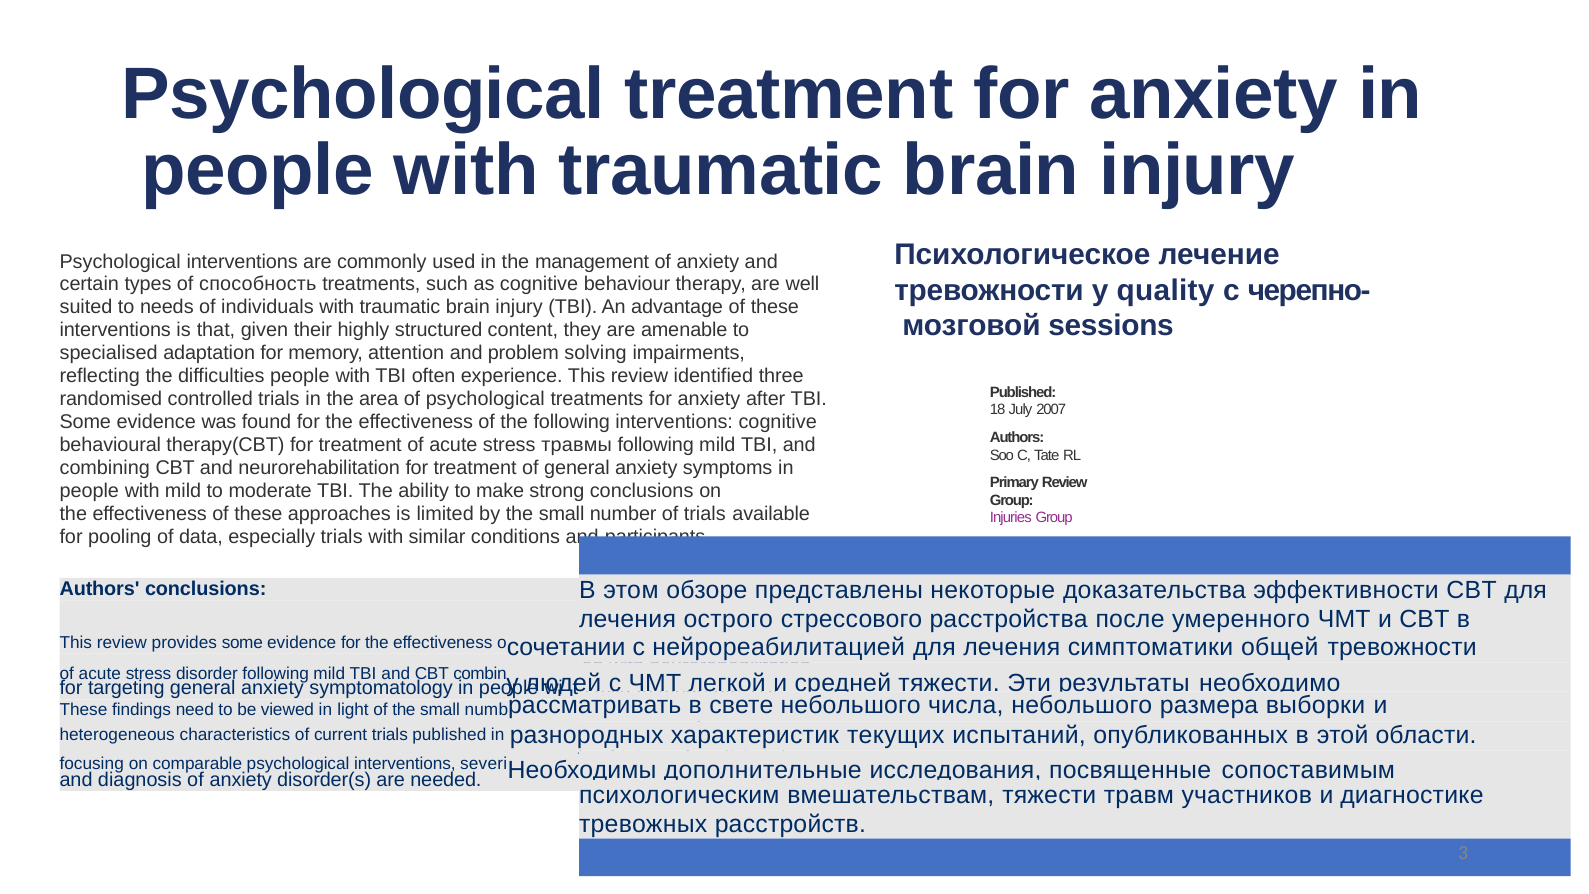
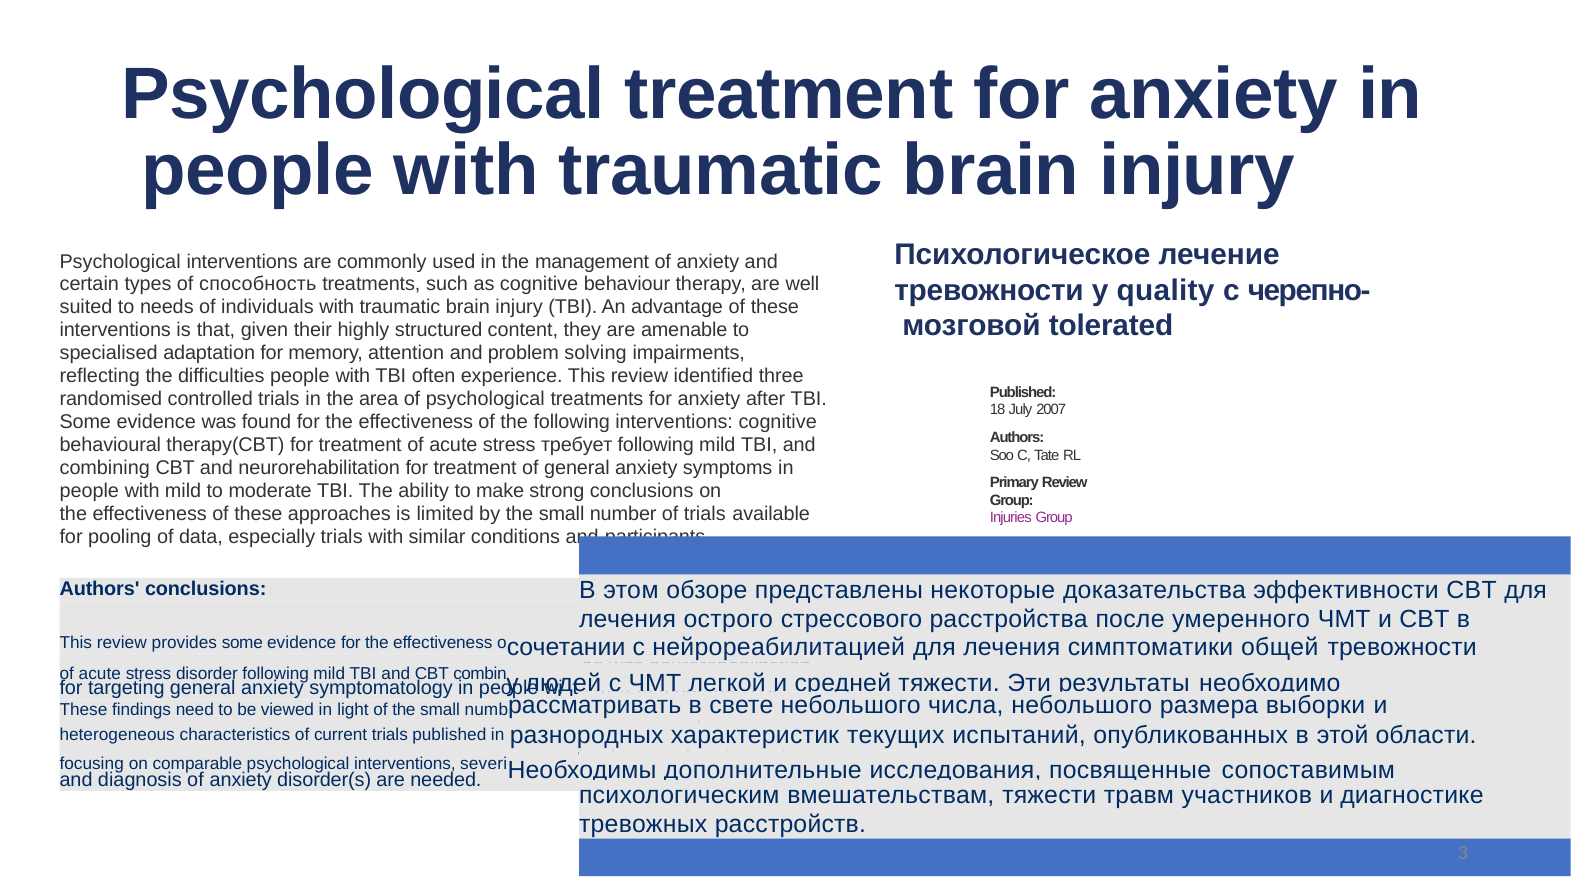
sessions: sessions -> tolerated (1111, 325)
травмы: травмы -> требует (577, 445)
